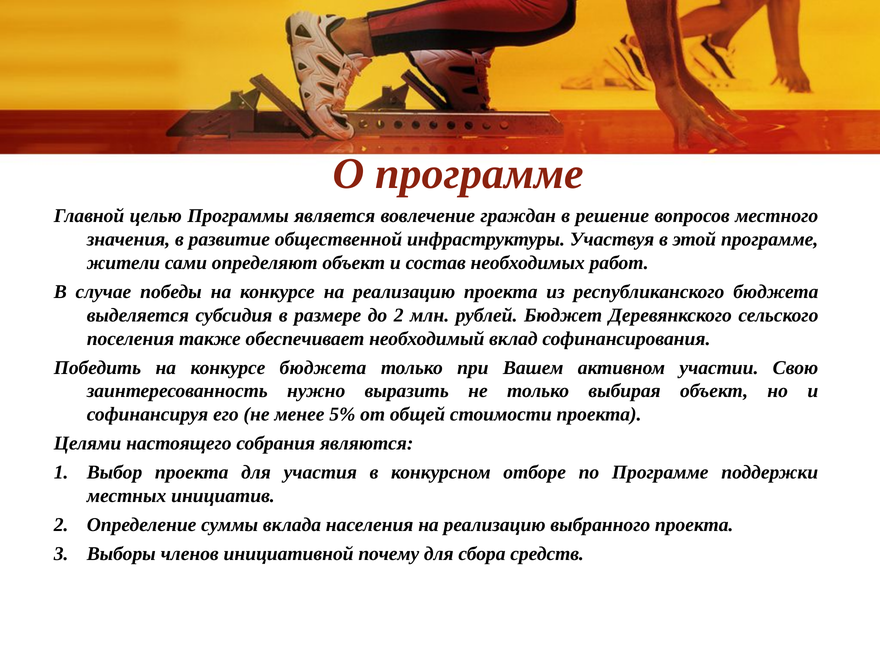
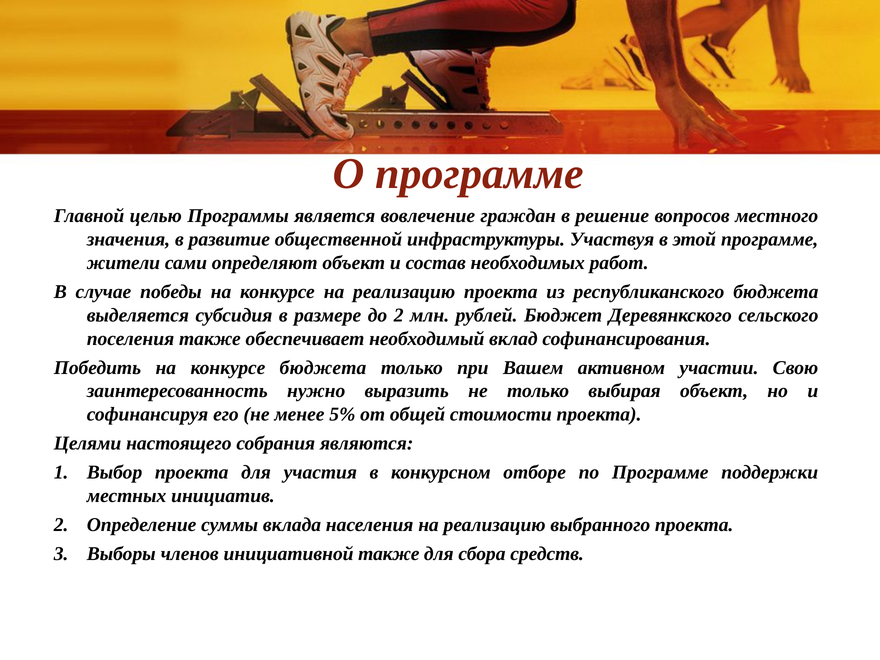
инициативной почему: почему -> также (389, 554)
